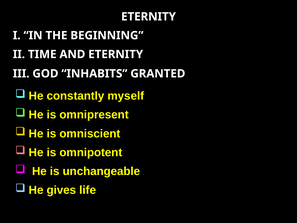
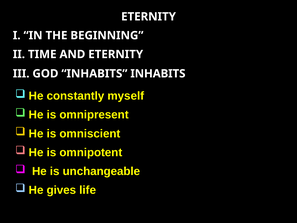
INHABITS GRANTED: GRANTED -> INHABITS (158, 74)
